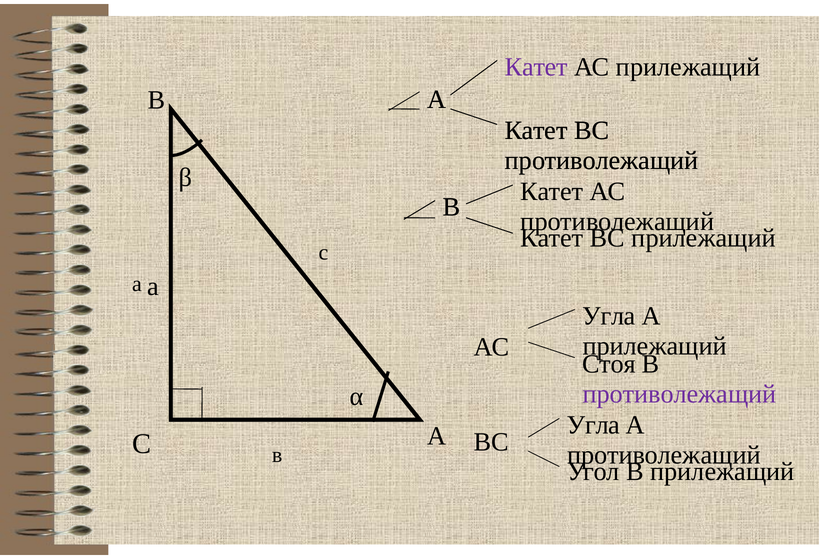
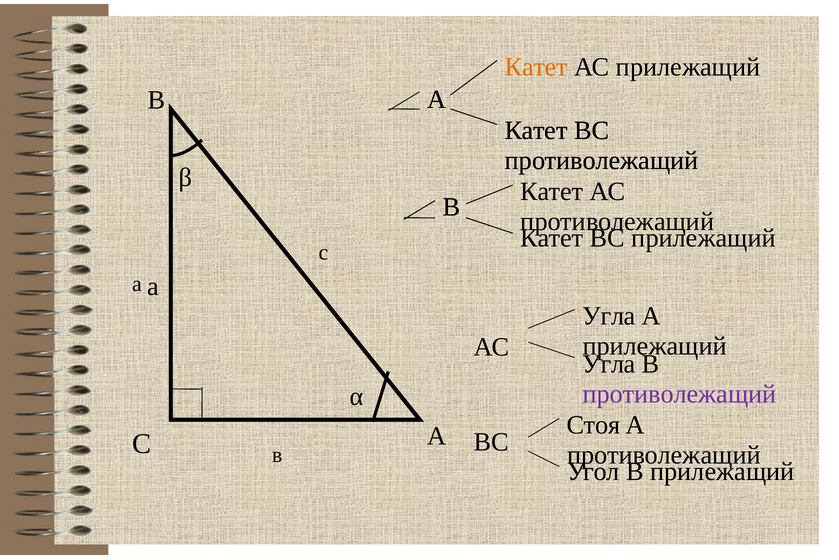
Катет colour: purple -> orange (536, 67)
Стоя: Стоя -> Угла (609, 364)
Угла: Угла -> Стоя (593, 424)
